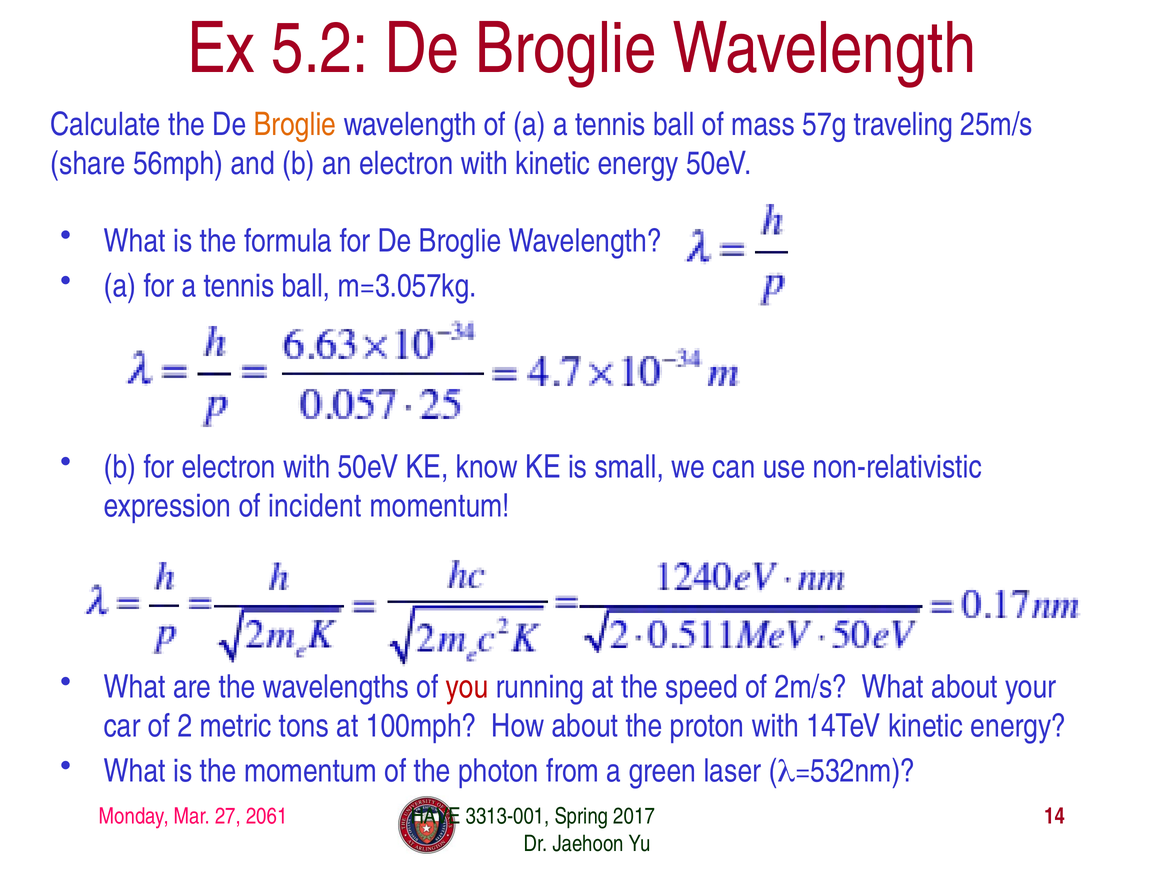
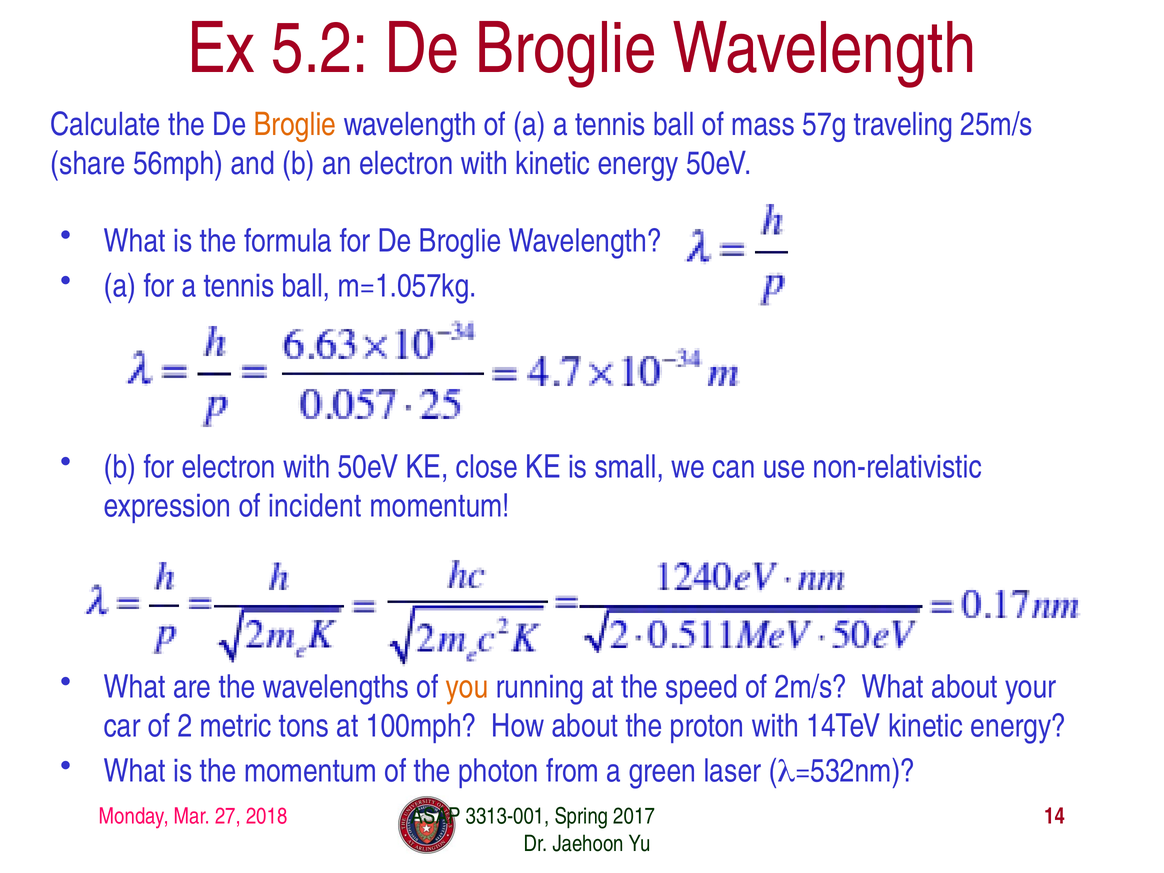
m=3.057kg: m=3.057kg -> m=1.057kg (407, 286)
know: know -> close (487, 467)
you colour: red -> orange (467, 687)
2061: 2061 -> 2018 (267, 816)
HAVE: HAVE -> ASAP (436, 816)
